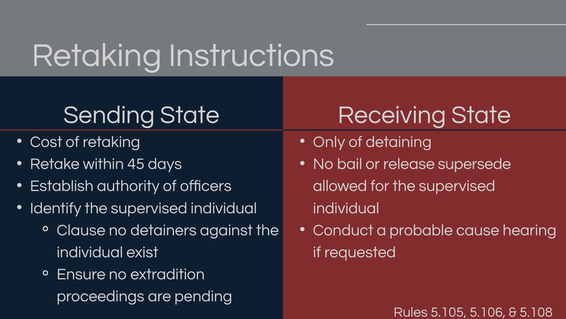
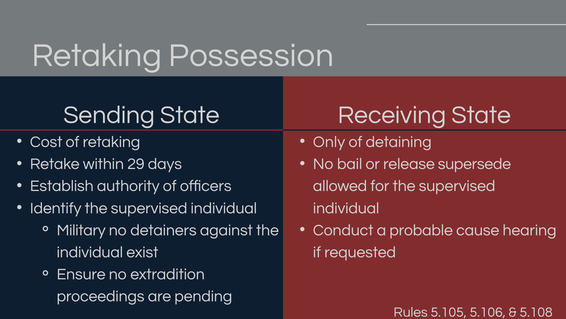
Instructions: Instructions -> Possession (251, 55)
45: 45 -> 29 (136, 164)
Clause: Clause -> Military (81, 230)
